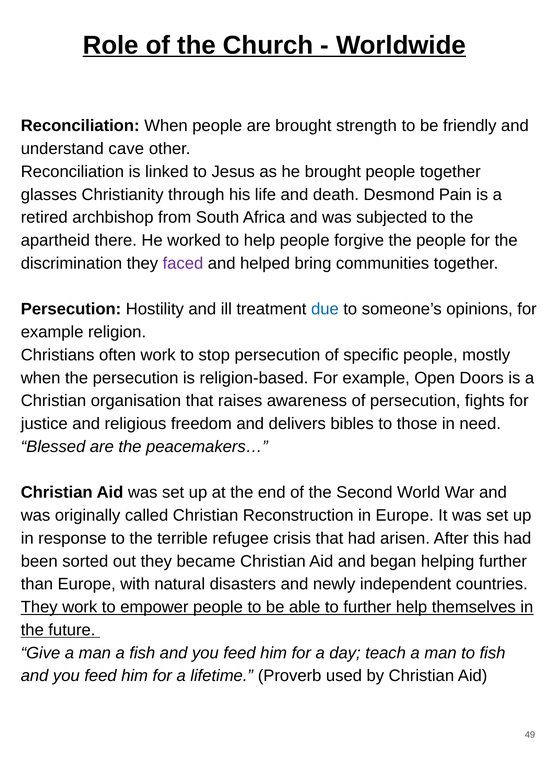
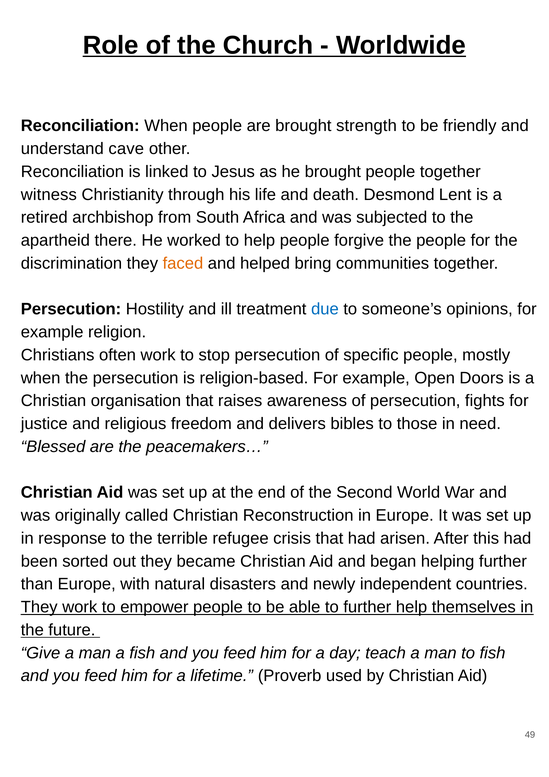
glasses: glasses -> witness (49, 194)
Pain: Pain -> Lent (455, 194)
faced colour: purple -> orange (183, 263)
